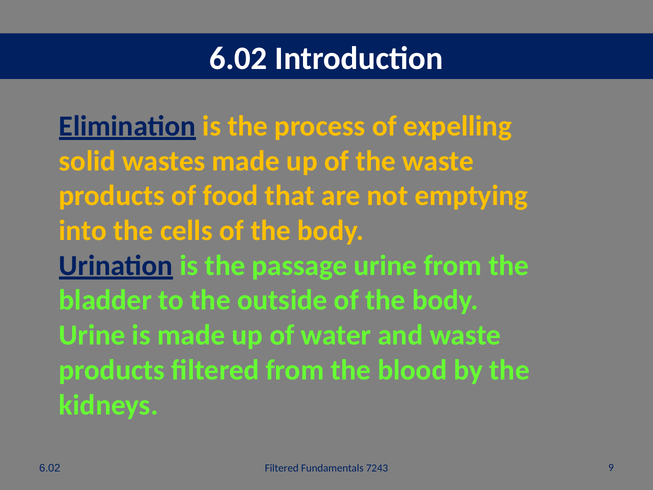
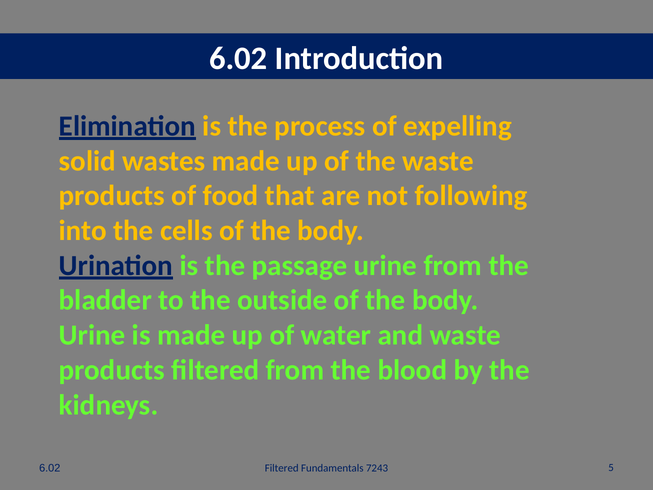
emptying: emptying -> following (471, 196)
9: 9 -> 5 (611, 468)
